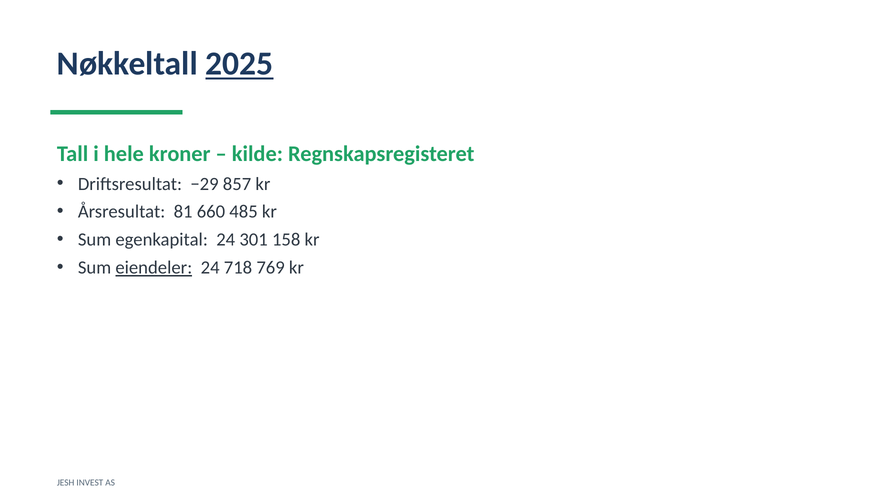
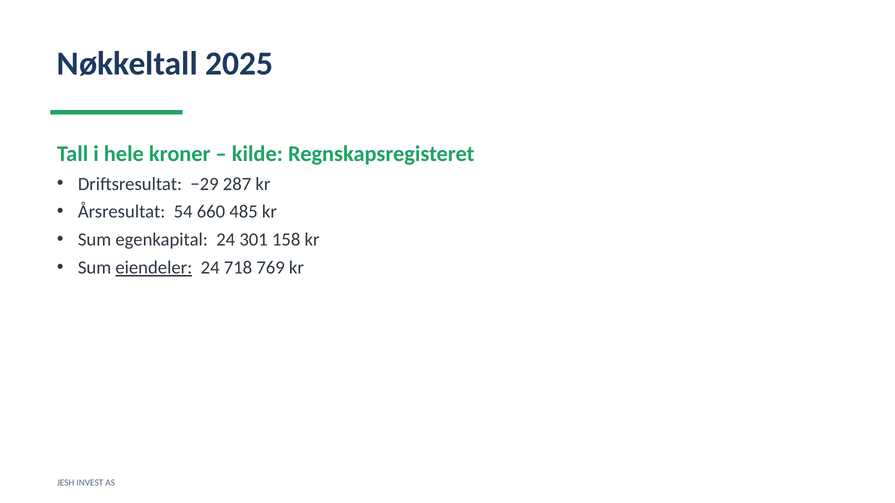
2025 underline: present -> none (239, 64)
857: 857 -> 287 (237, 184)
81: 81 -> 54 (183, 212)
